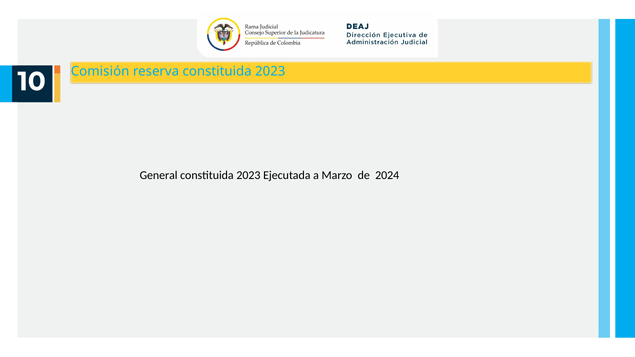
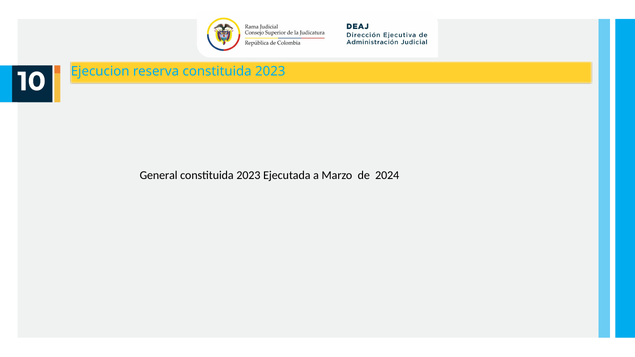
Comisión: Comisión -> Ejecucion (100, 71)
